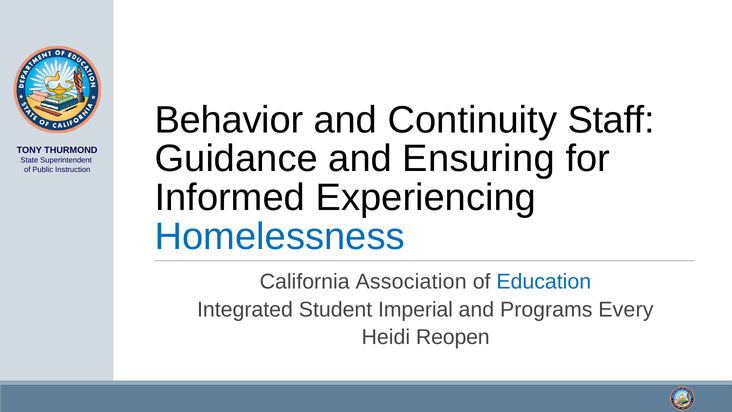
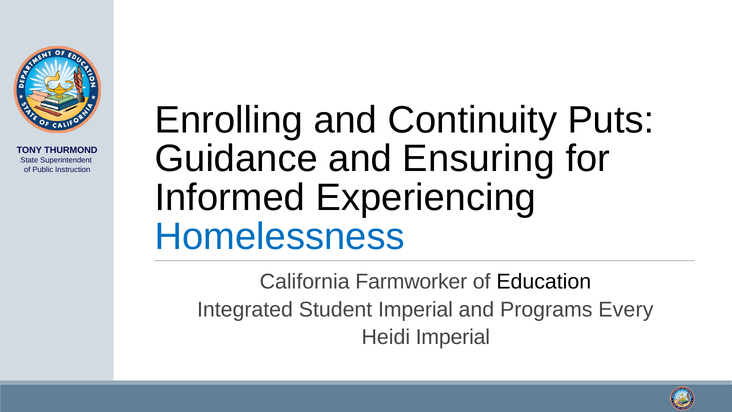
Behavior: Behavior -> Enrolling (229, 120)
Staff: Staff -> Puts (611, 120)
Association: Association -> Farmworker (411, 282)
Education colour: blue -> black (544, 282)
Heidi Reopen: Reopen -> Imperial (453, 337)
